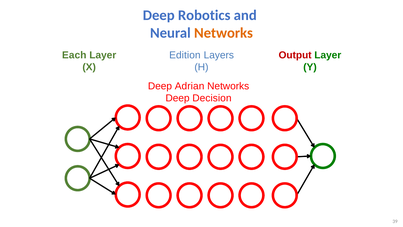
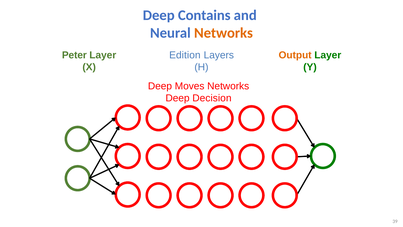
Robotics: Robotics -> Contains (204, 15)
Each: Each -> Peter (74, 55)
Output colour: red -> orange (295, 55)
Adrian: Adrian -> Moves (190, 86)
